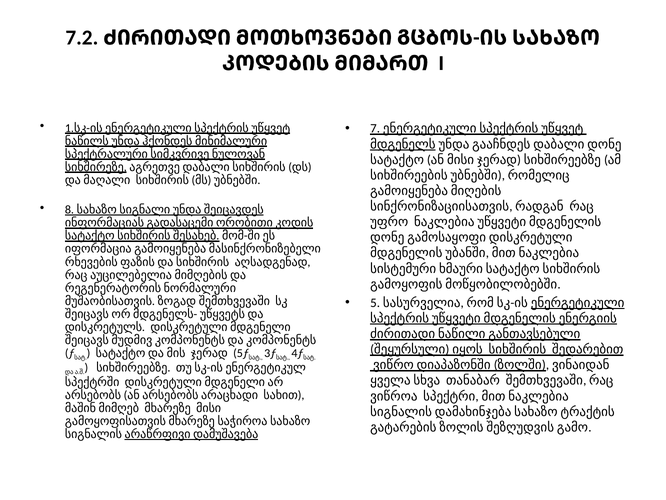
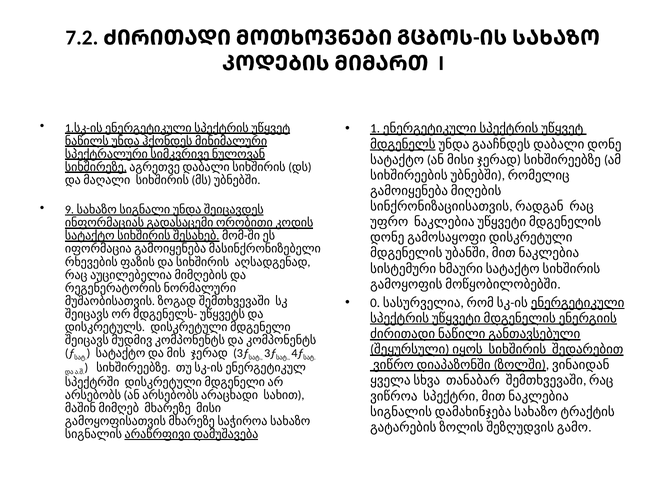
7: 7 -> 1 (375, 129)
8: 8 -> 9 (69, 210)
5: 5 -> 0 (375, 303)
5: 5 -> 3 (238, 353)
